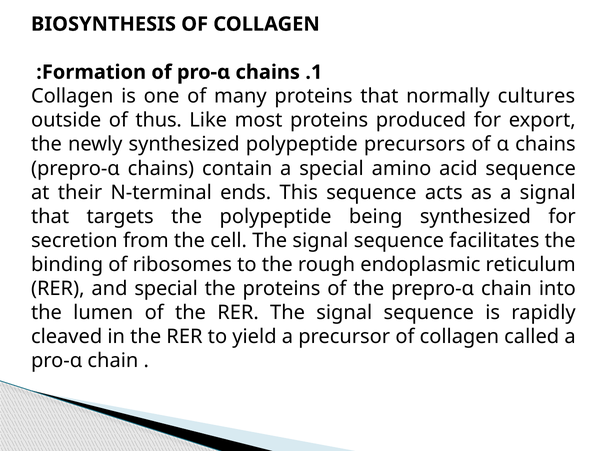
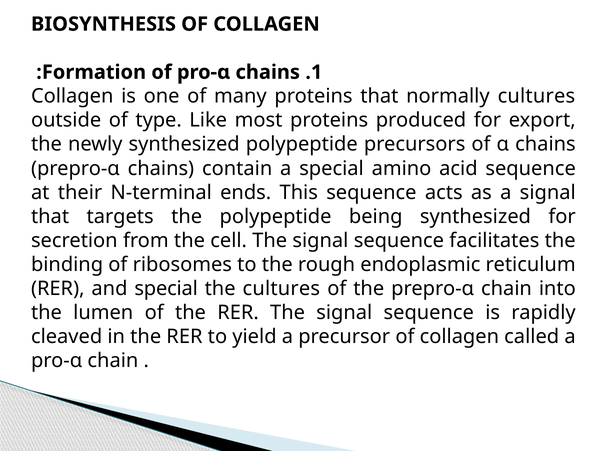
thus: thus -> type (159, 120)
the proteins: proteins -> cultures (281, 289)
